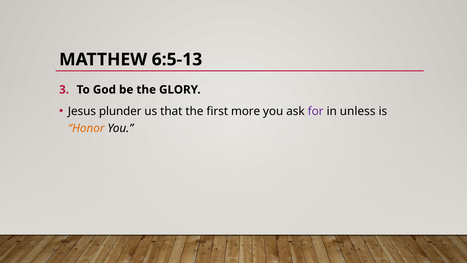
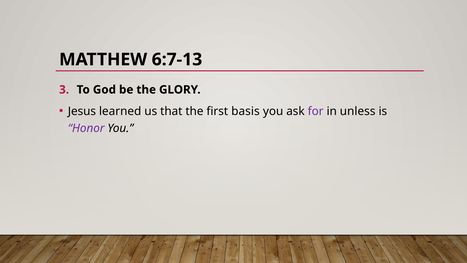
6:5-13: 6:5-13 -> 6:7-13 (177, 59)
plunder: plunder -> learned (120, 111)
more: more -> basis (245, 111)
Honor colour: orange -> purple (86, 128)
